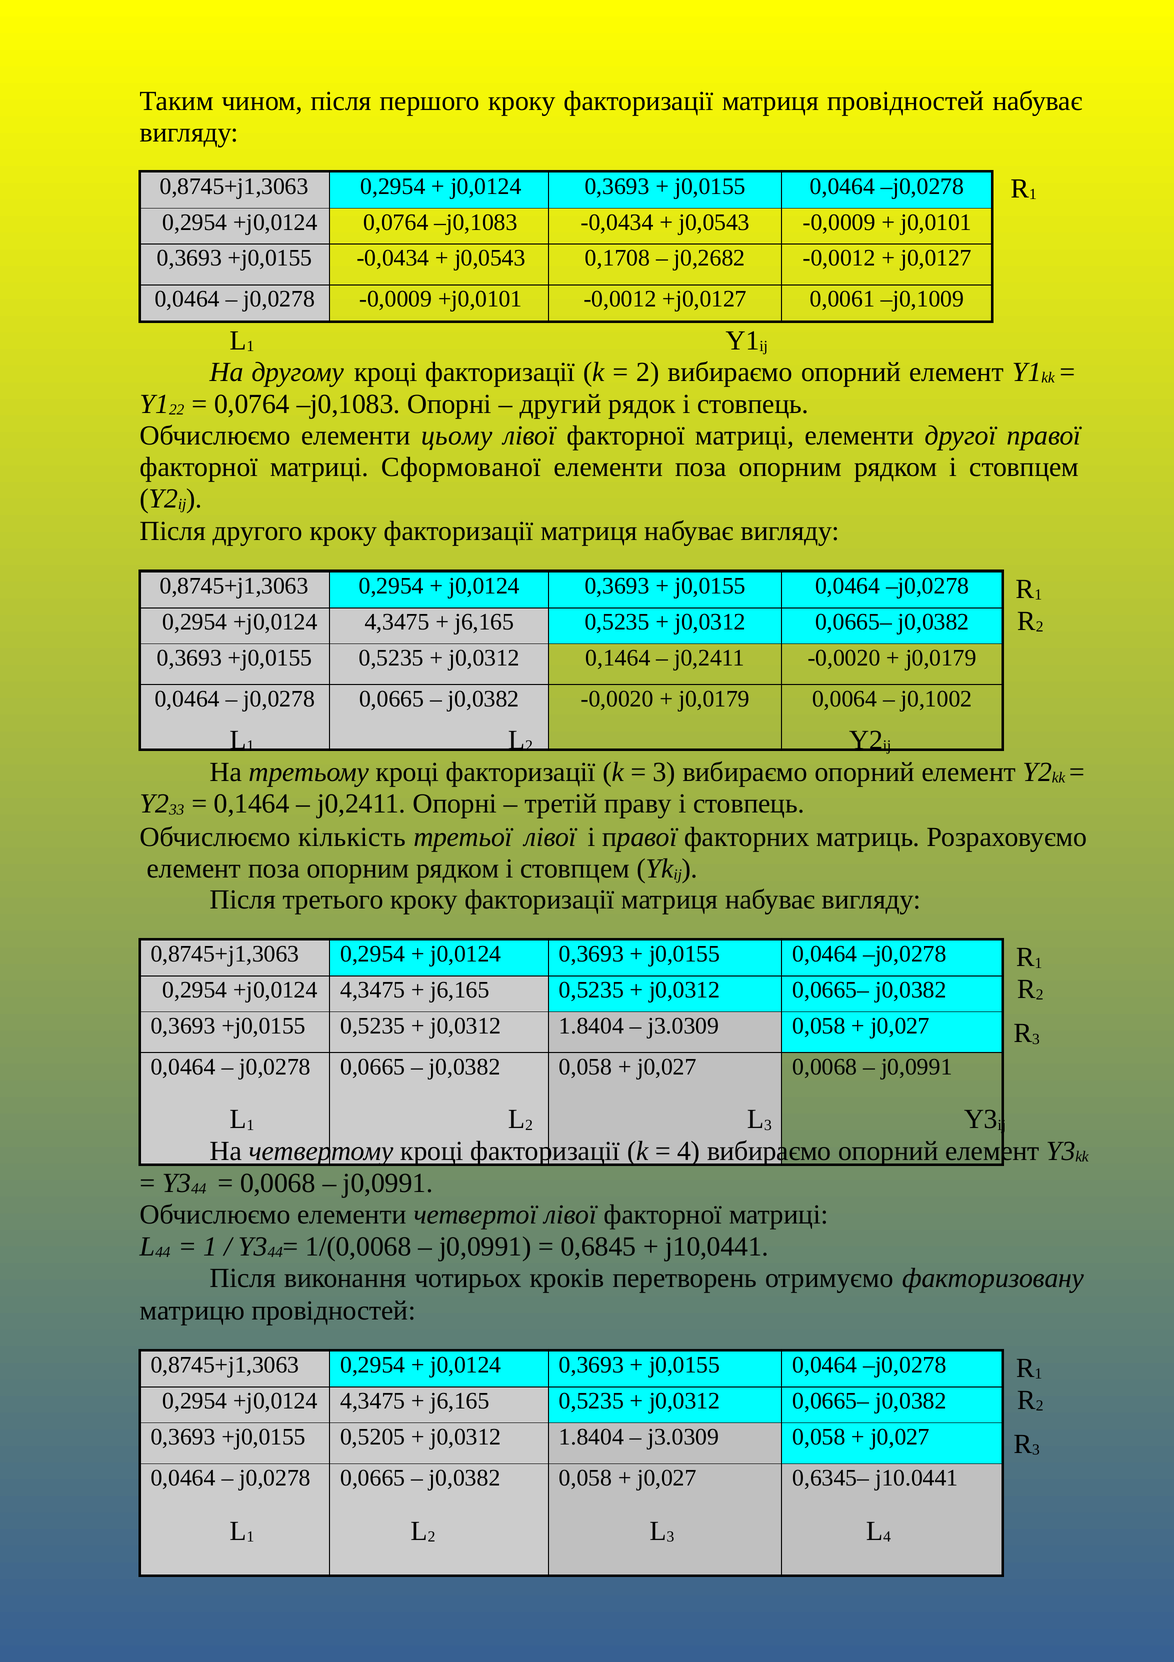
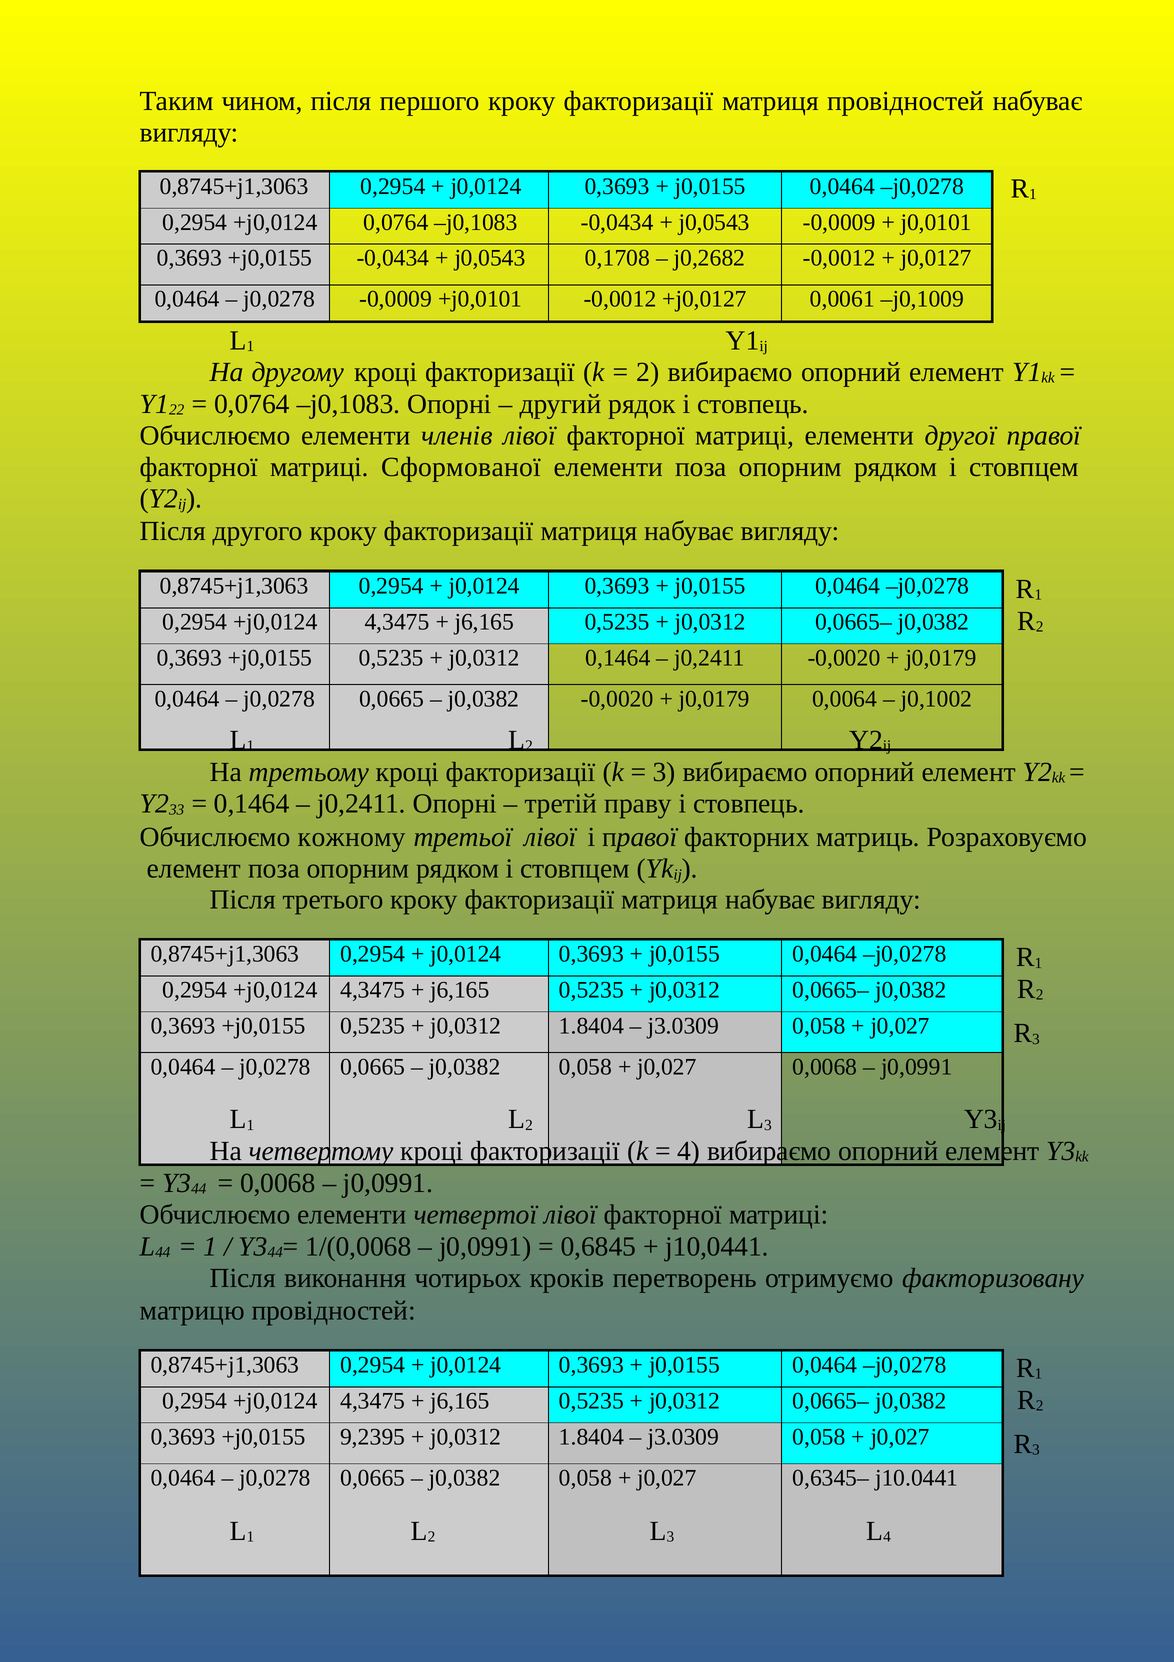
цьому: цьому -> членів (457, 435)
кількість: кількість -> кожному (352, 837)
0,5205: 0,5205 -> 9,2395 (373, 1436)
